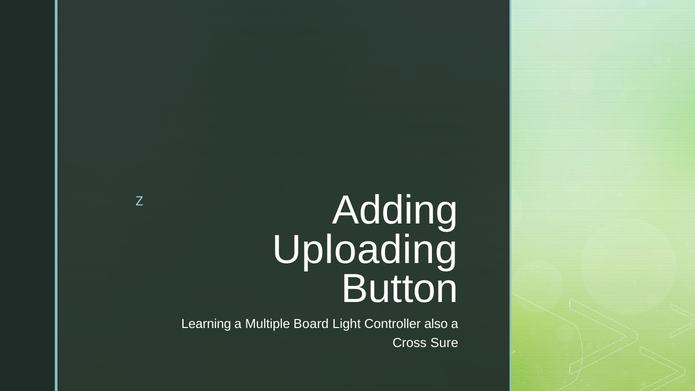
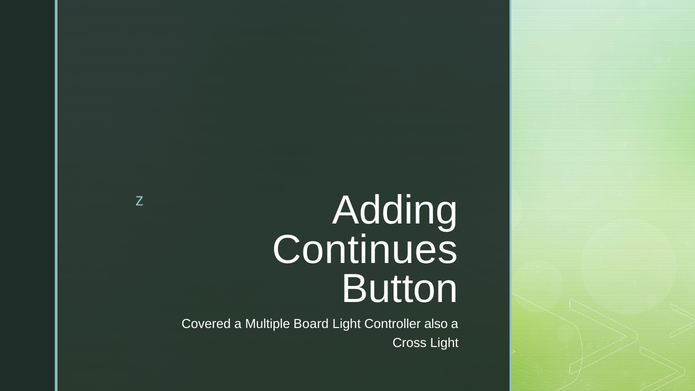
Uploading: Uploading -> Continues (365, 250)
Learning: Learning -> Covered (206, 324)
Cross Sure: Sure -> Light (444, 343)
